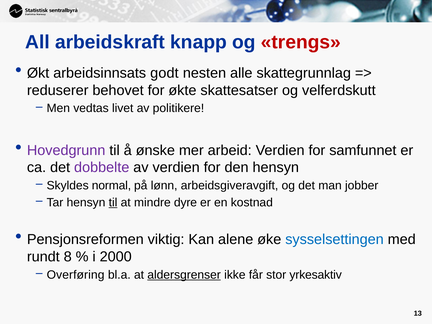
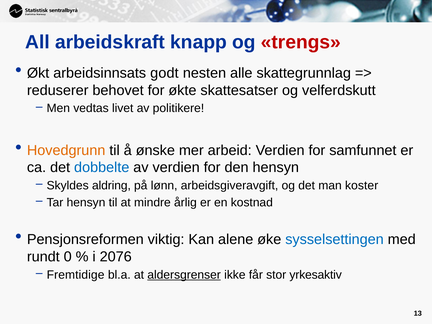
Hovedgrunn colour: purple -> orange (66, 150)
dobbelte colour: purple -> blue (102, 168)
normal: normal -> aldring (111, 186)
jobber: jobber -> koster (362, 186)
til underline: present -> none (113, 202)
dyre: dyre -> årlig (185, 202)
8: 8 -> 0 (68, 257)
2000: 2000 -> 2076 (116, 257)
Overføring: Overføring -> Fremtidige (76, 275)
